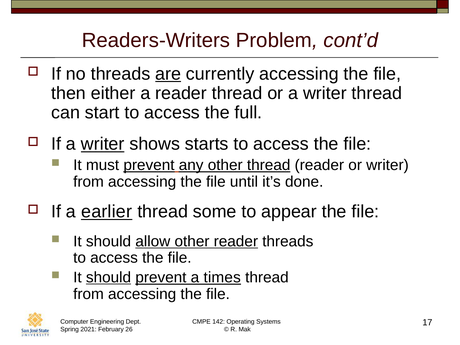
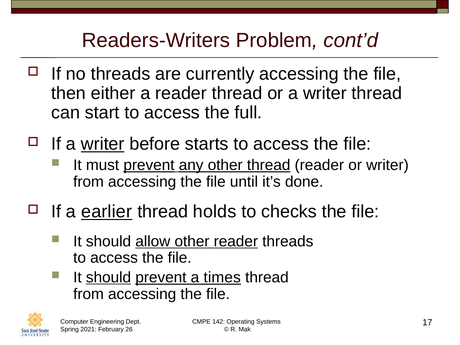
are underline: present -> none (168, 74)
shows: shows -> before (155, 144)
some: some -> holds (215, 212)
appear: appear -> checks (289, 212)
